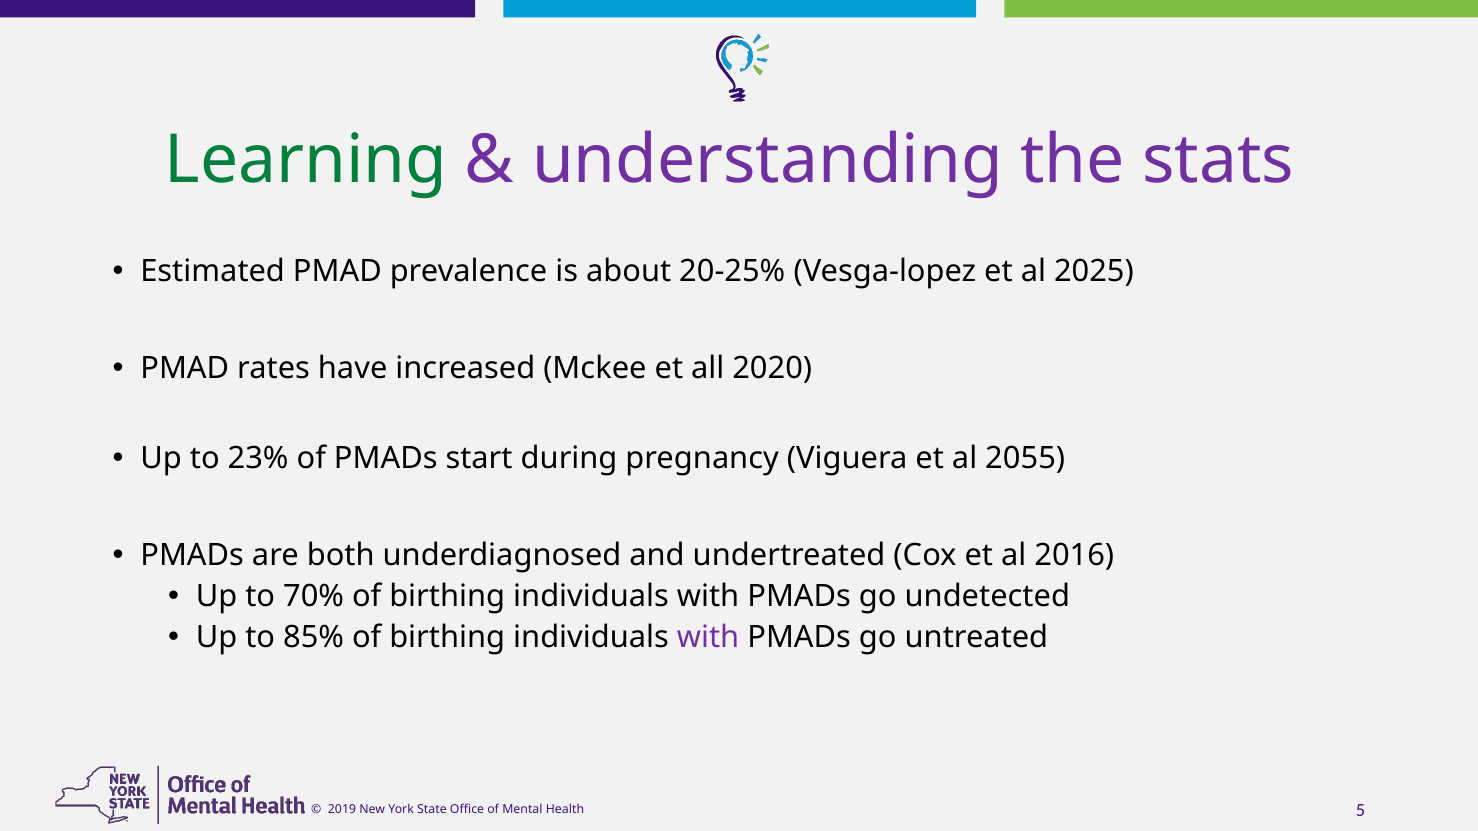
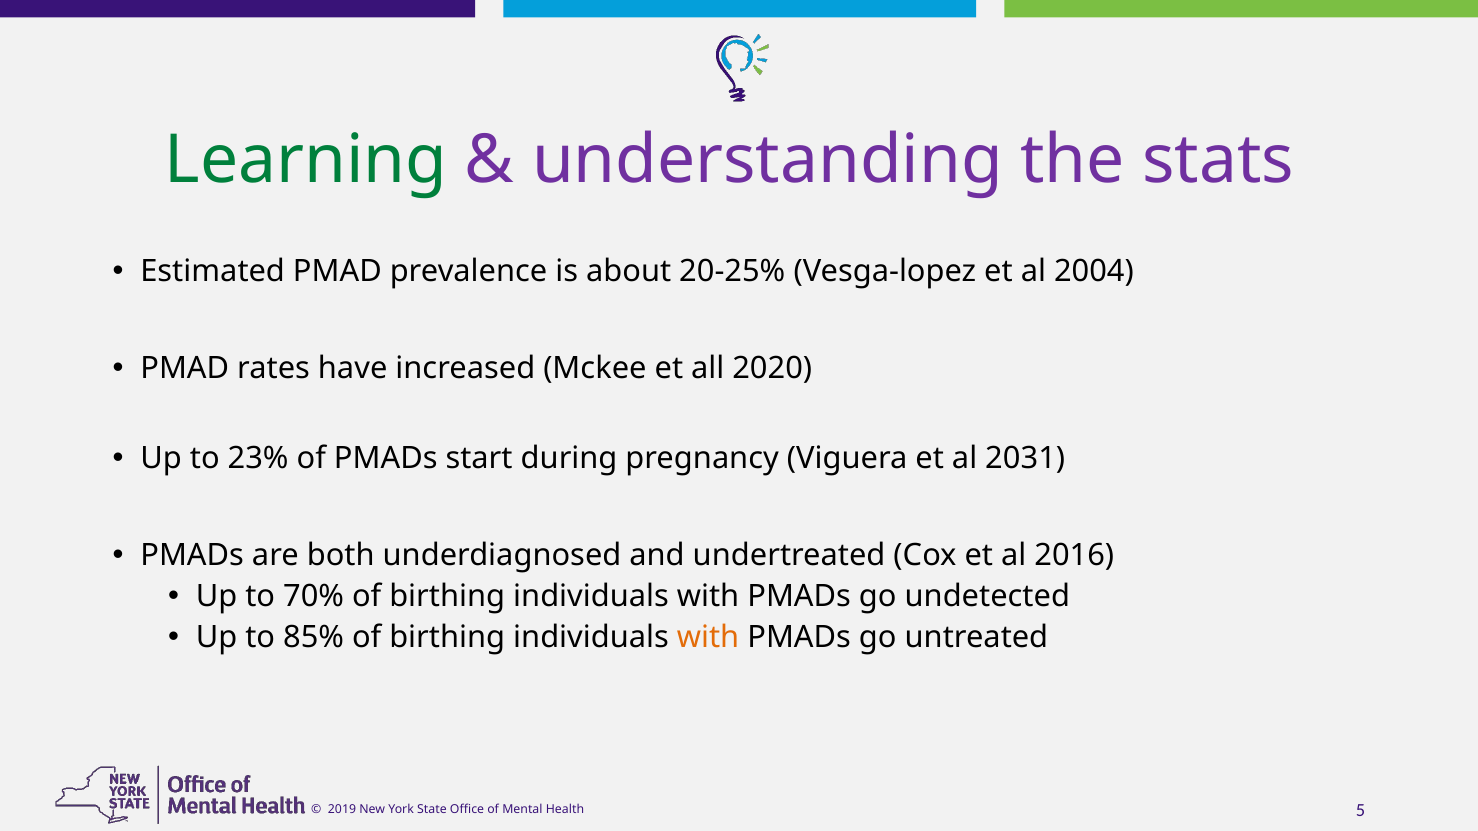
2025: 2025 -> 2004 (1094, 271)
2055: 2055 -> 2031 (1025, 458)
with colour: purple -> orange (708, 638)
